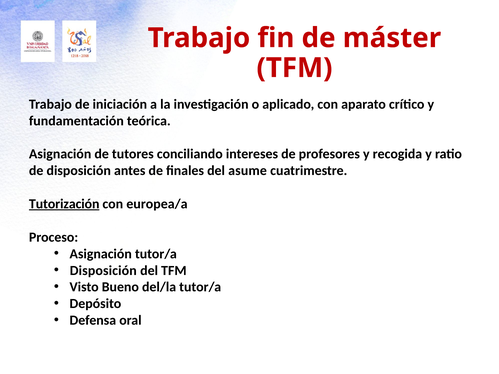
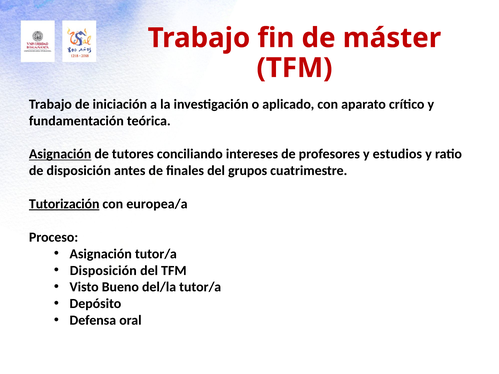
Asignación underline: none -> present (60, 154)
recogida: recogida -> estudios (397, 154)
asume: asume -> grupos (248, 171)
